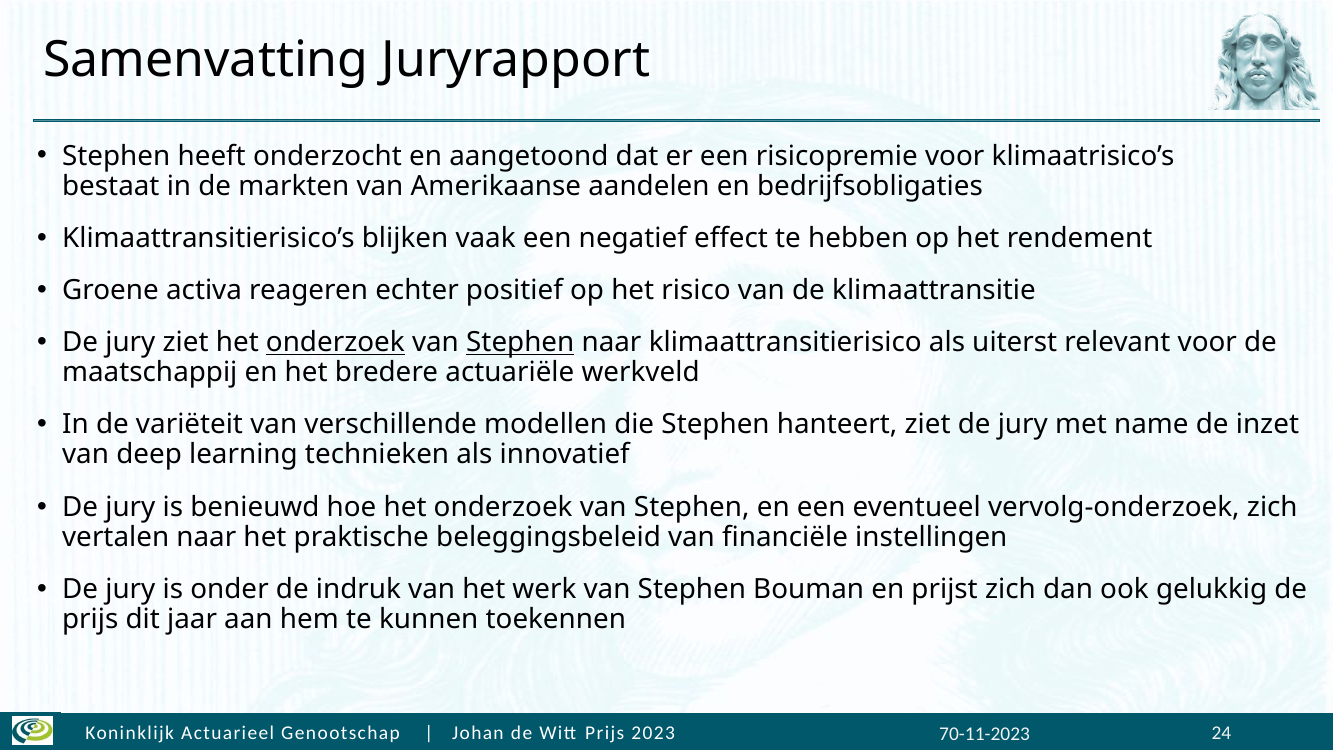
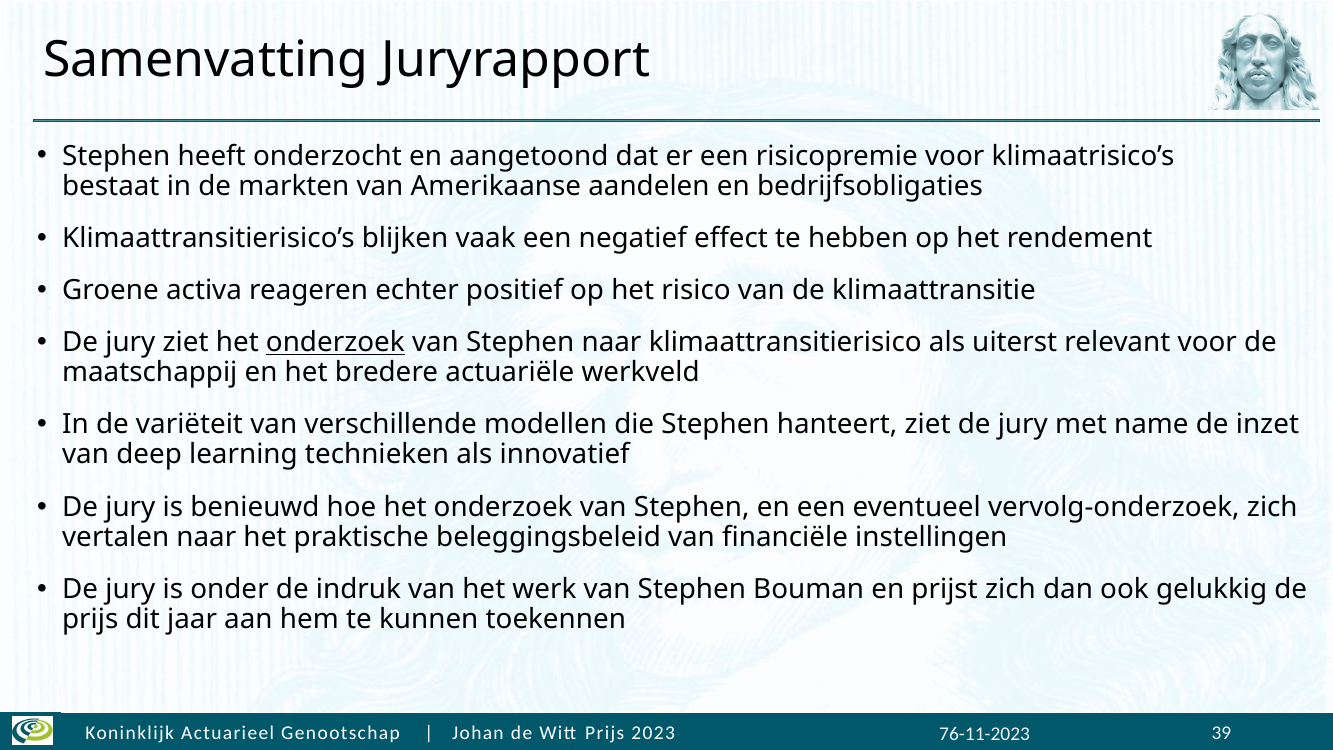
Stephen underline: present -> none (520, 342)
24: 24 -> 39 (1221, 733)
70-11-2023: 70-11-2023 -> 76-11-2023 (985, 733)
